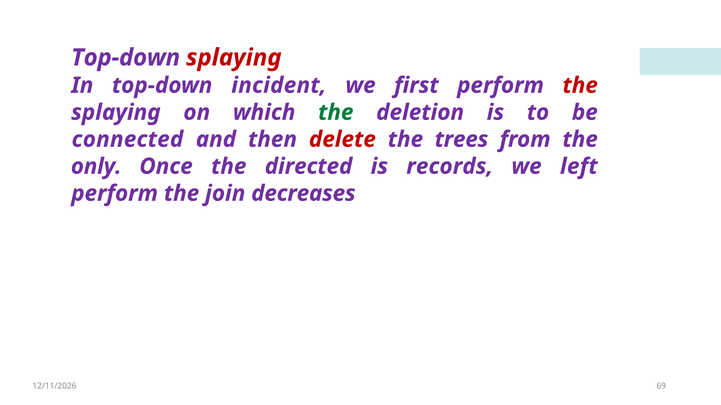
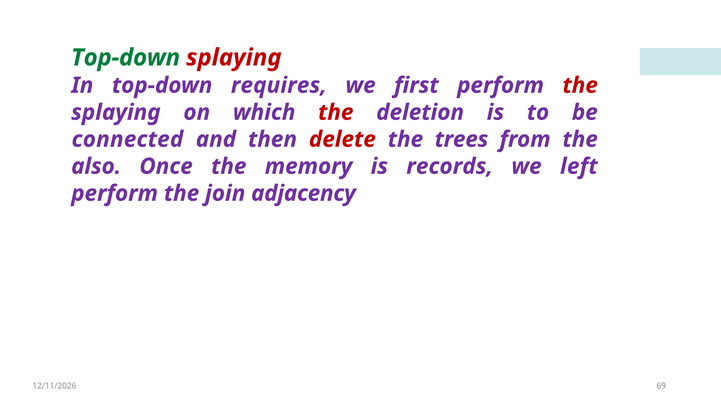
Top-down colour: purple -> green (126, 58)
incident: incident -> requires (279, 85)
the colour: green -> red (336, 113)
only: only -> also (96, 167)
directed: directed -> memory (309, 167)
decreases: decreases -> adjacency (303, 194)
